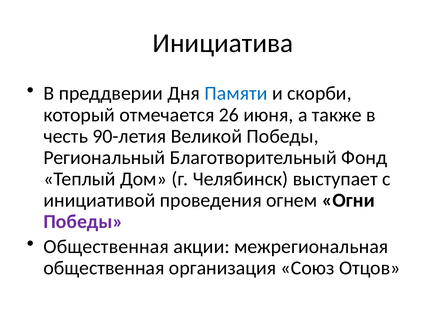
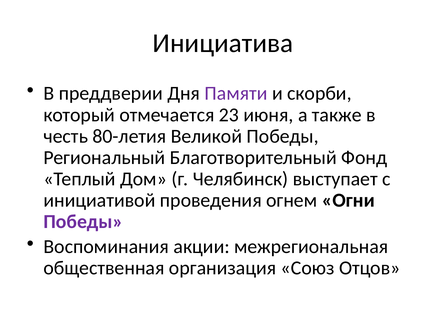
Памяти colour: blue -> purple (236, 94)
26: 26 -> 23 (229, 115)
90-летия: 90-летия -> 80-летия (129, 136)
Общественная: Общественная -> Воспоминания (106, 247)
